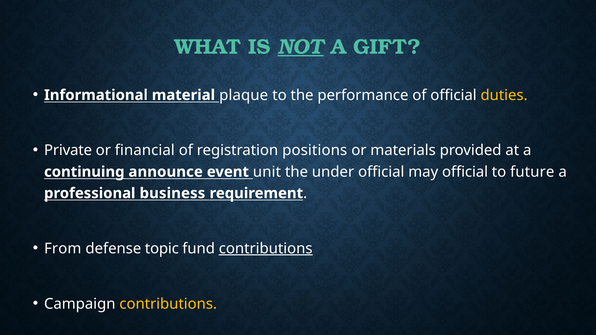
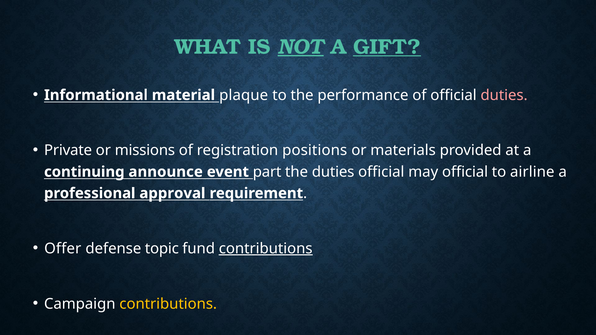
GIFT underline: none -> present (387, 47)
duties colour: yellow -> pink (504, 95)
financial: financial -> missions (145, 150)
unit: unit -> part (267, 172)
the under: under -> duties (333, 172)
future: future -> airline (532, 172)
business: business -> approval (172, 193)
From: From -> Offer (63, 249)
